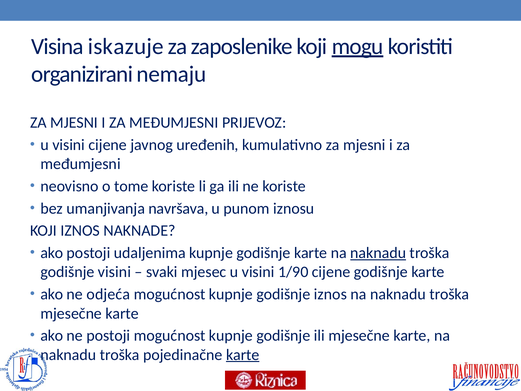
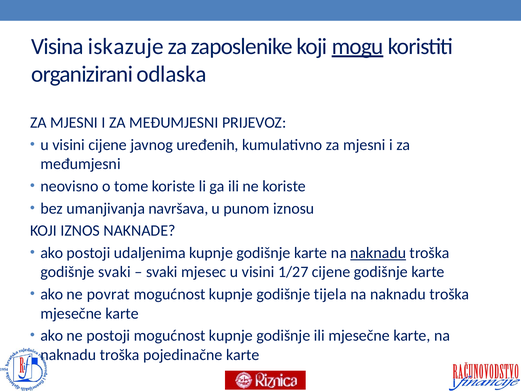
nemaju: nemaju -> odlaska (171, 74)
godišnje visini: visini -> svaki (114, 272)
1/90: 1/90 -> 1/27 (293, 272)
odjeća: odjeća -> povrat (108, 294)
godišnje iznos: iznos -> tijela (330, 294)
karte underline: present -> none (243, 355)
